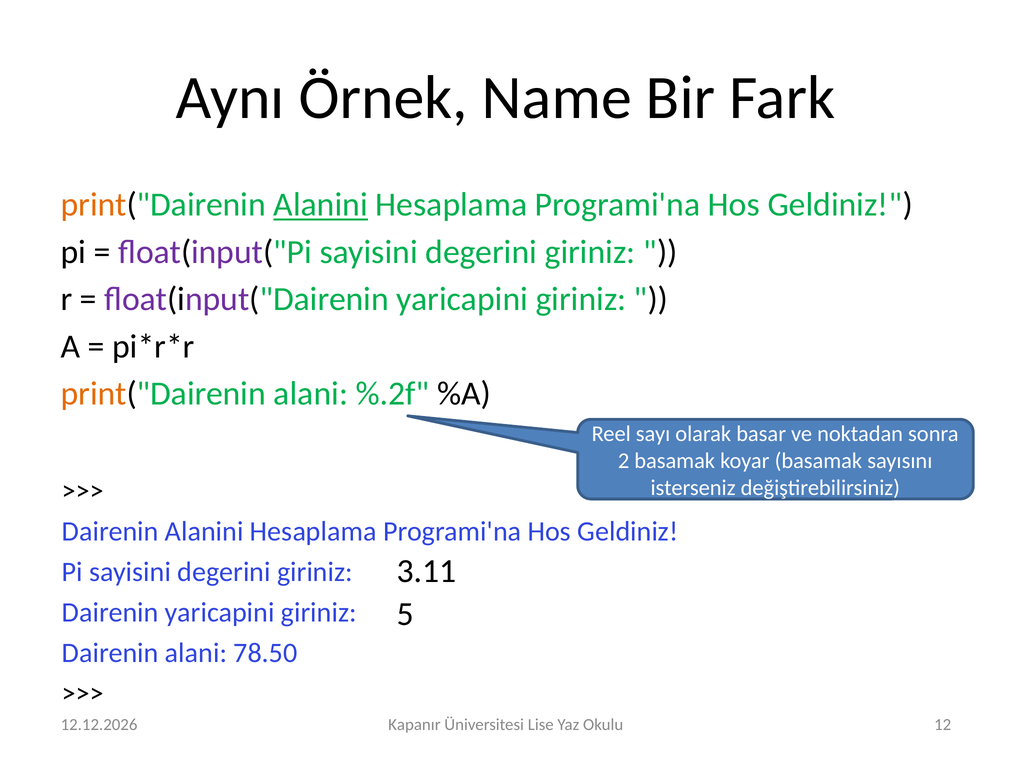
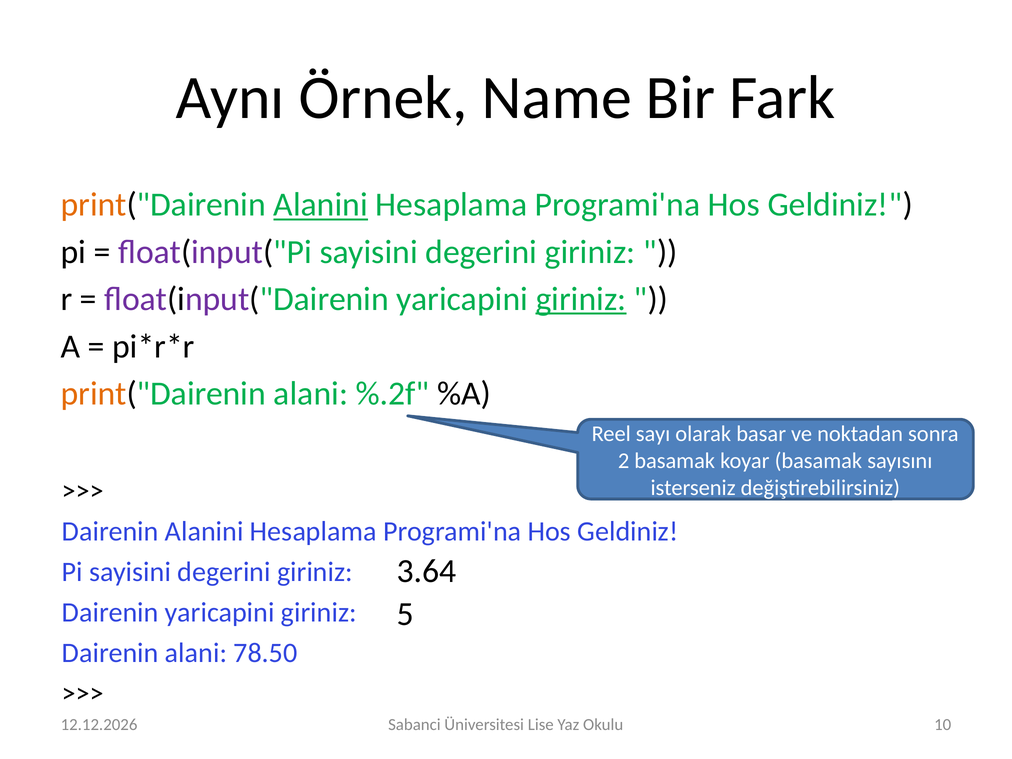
giriniz underline: none -> present (581, 299)
3.11: 3.11 -> 3.64 (427, 571)
Kapanır: Kapanır -> Sabanci (414, 725)
12: 12 -> 10 (943, 725)
